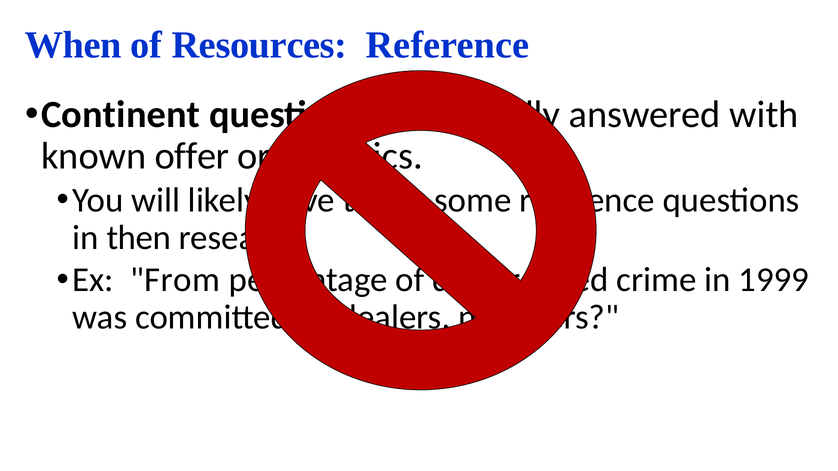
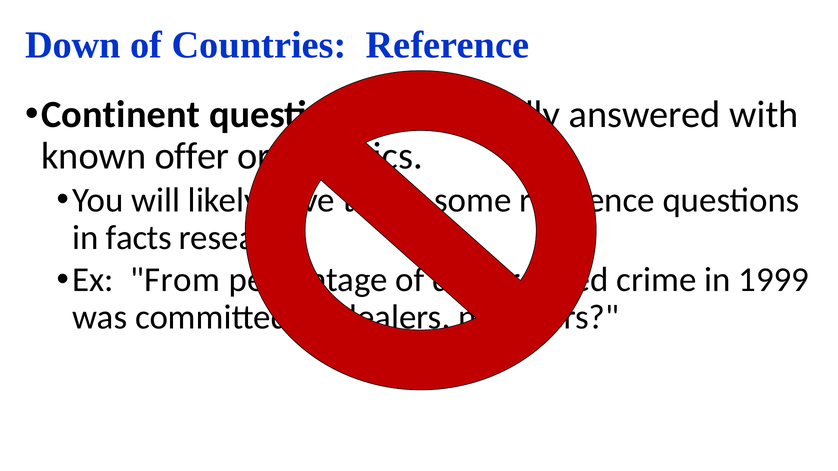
When: When -> Down (73, 45)
Resources: Resources -> Countries (259, 45)
then: then -> facts (139, 238)
